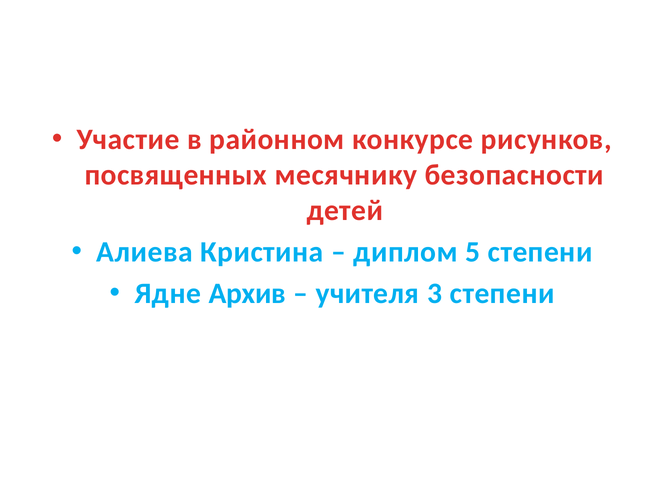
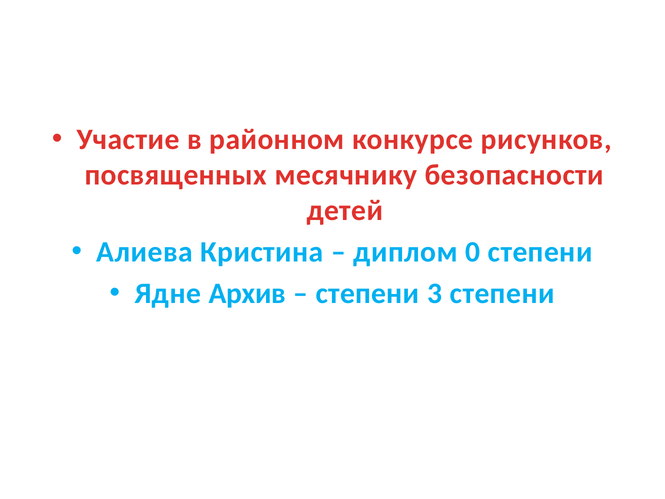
5: 5 -> 0 (473, 252)
учителя: учителя -> степени (367, 293)
